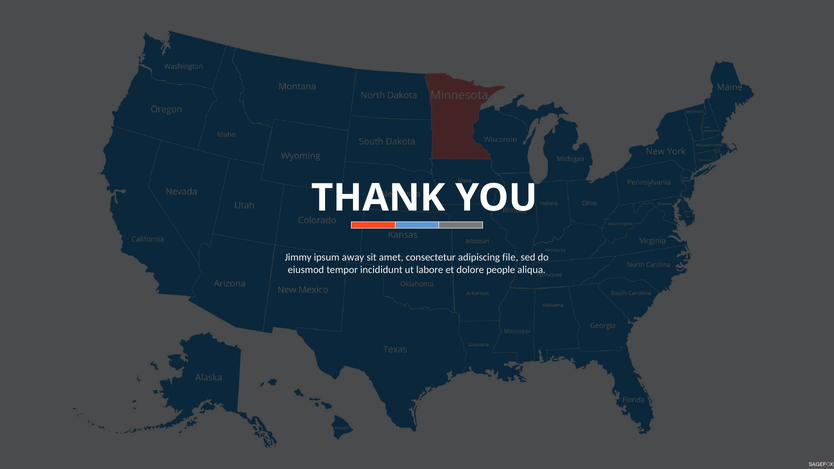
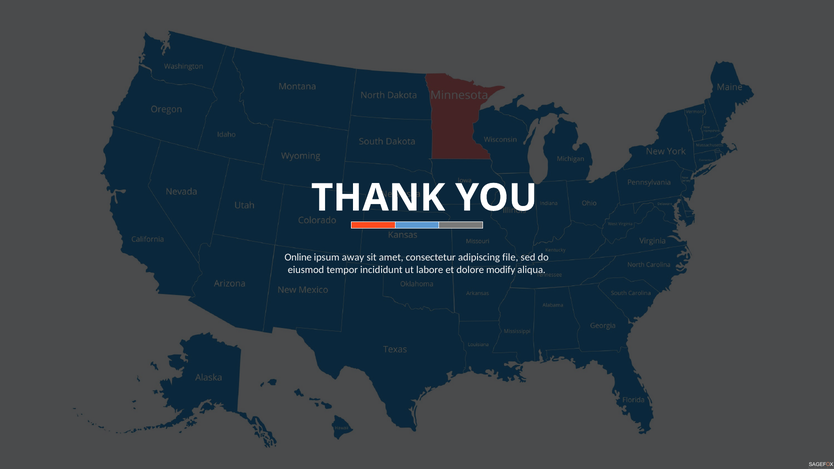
Jimmy: Jimmy -> Online (298, 257)
people: people -> modify (501, 270)
